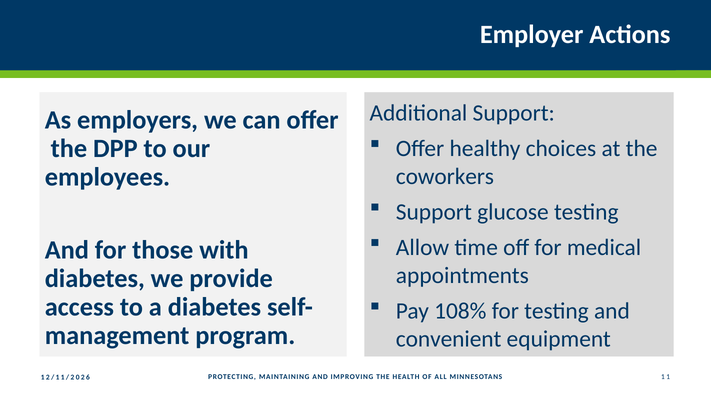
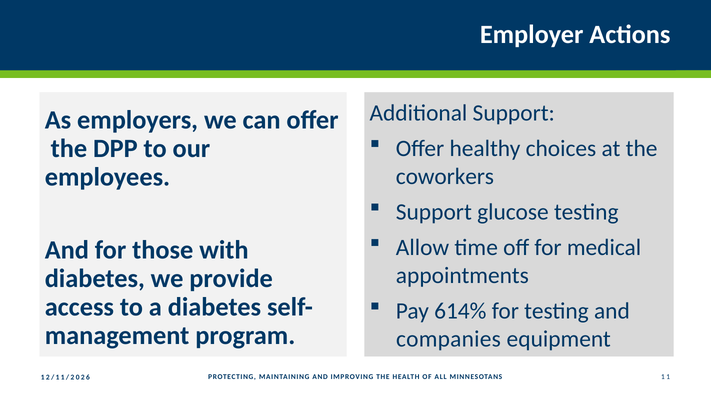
108%: 108% -> 614% (460, 311)
convenient: convenient -> companies (448, 339)
